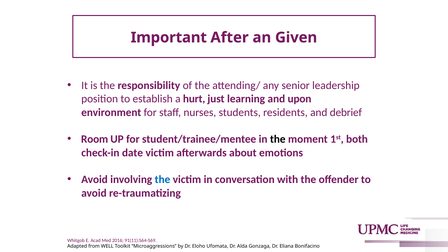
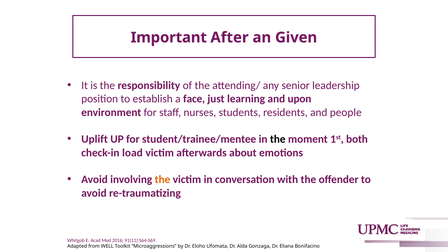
hurt: hurt -> face (194, 99)
debrief: debrief -> people (346, 112)
Room: Room -> Uplift (95, 139)
date: date -> load (132, 153)
the colour: blue -> orange (162, 180)
